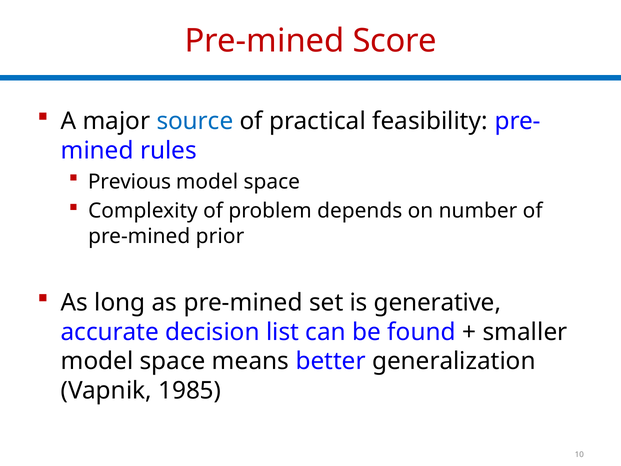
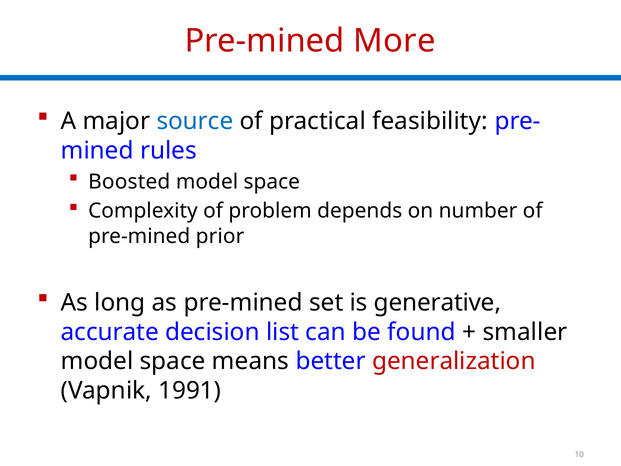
Score: Score -> More (394, 41)
Previous: Previous -> Boosted (129, 182)
generalization colour: black -> red (454, 361)
1985: 1985 -> 1991 (190, 390)
